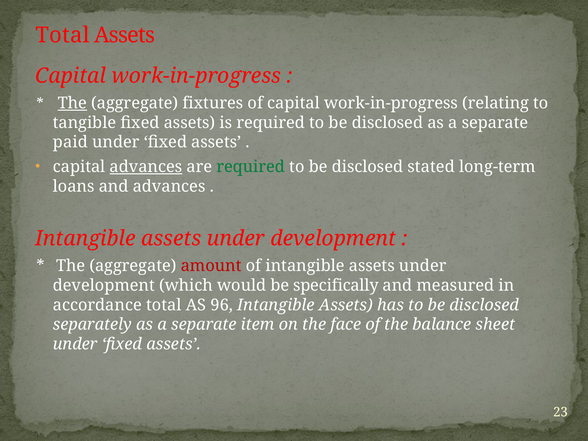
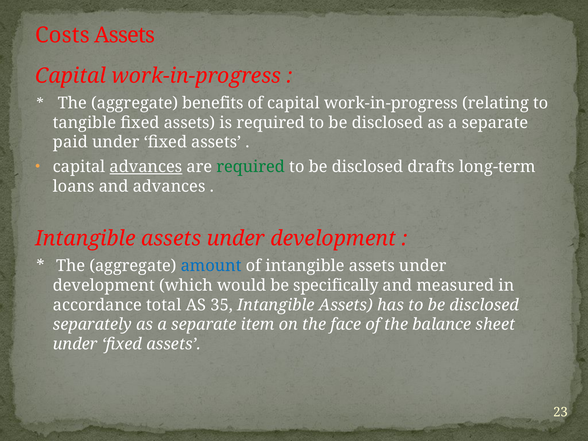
Total: Total -> Costs (63, 35)
The underline: present -> none (72, 103)
fixtures: fixtures -> benefits (213, 103)
stated: stated -> drafts (431, 167)
amount colour: red -> blue (211, 266)
96: 96 -> 35 (222, 305)
